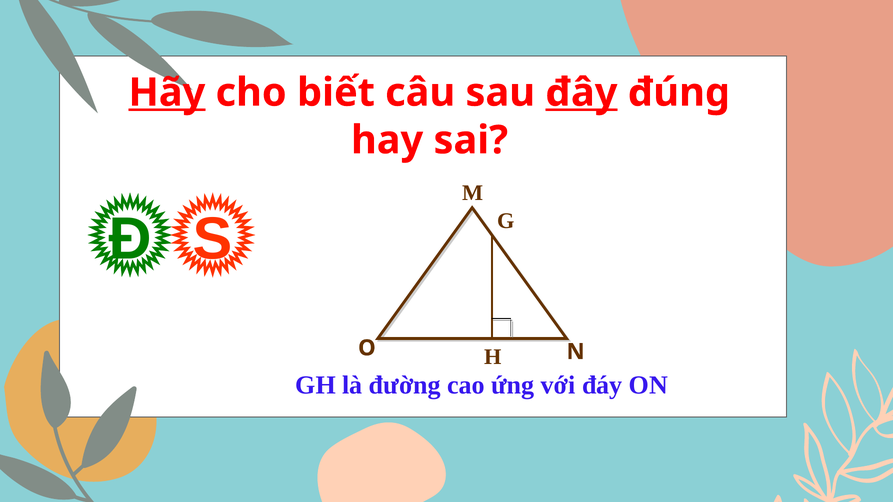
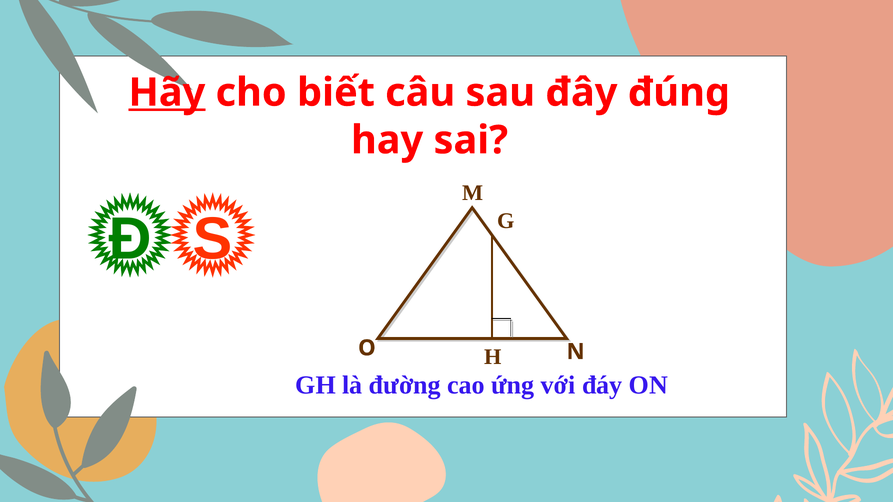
đây underline: present -> none (581, 93)
